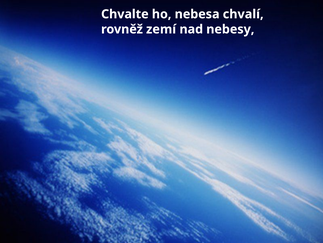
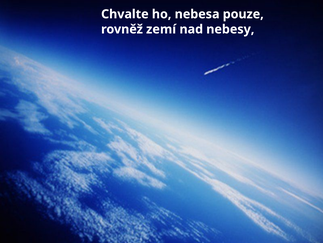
chvalí: chvalí -> pouze (243, 14)
